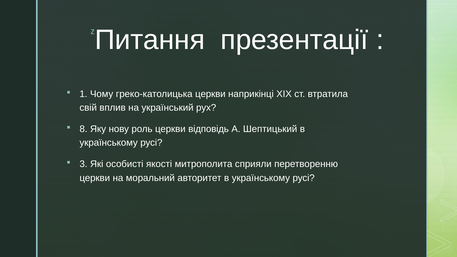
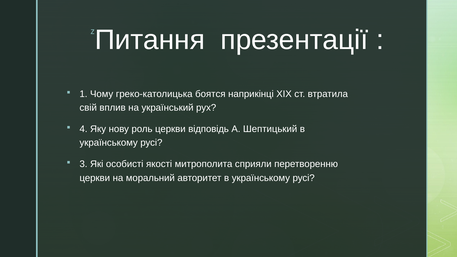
греко-католицька церкви: церкви -> боятся (210, 94)
8: 8 -> 4 (84, 129)
